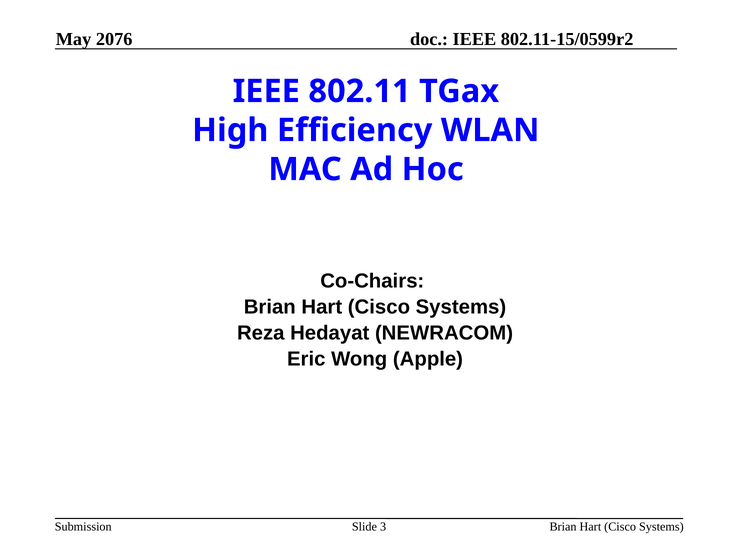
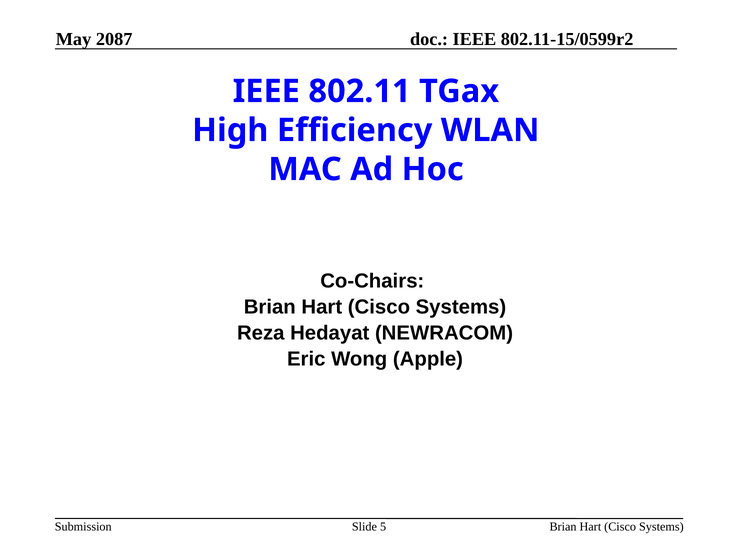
2076: 2076 -> 2087 (114, 39)
3: 3 -> 5 (383, 527)
